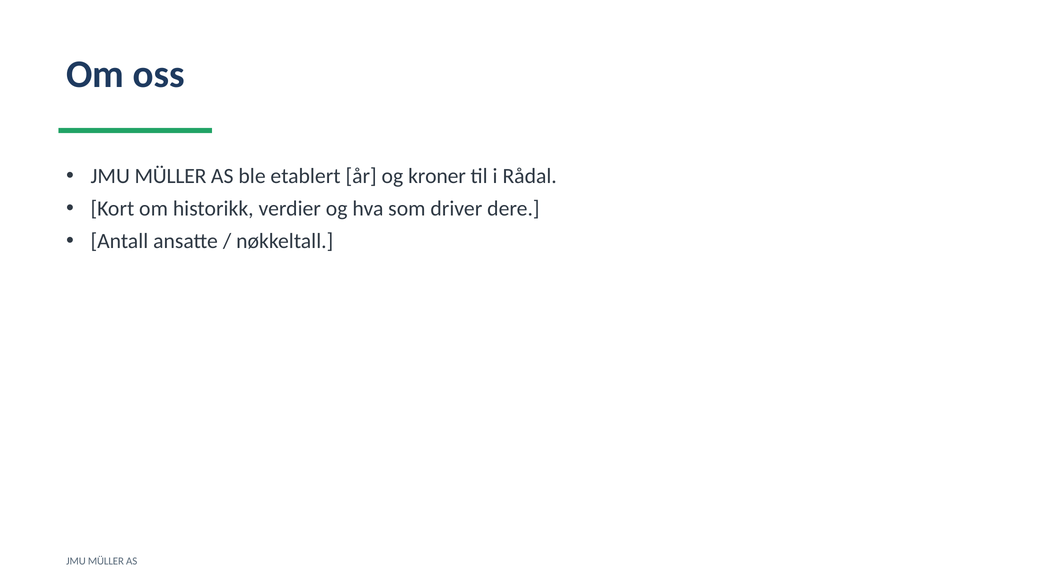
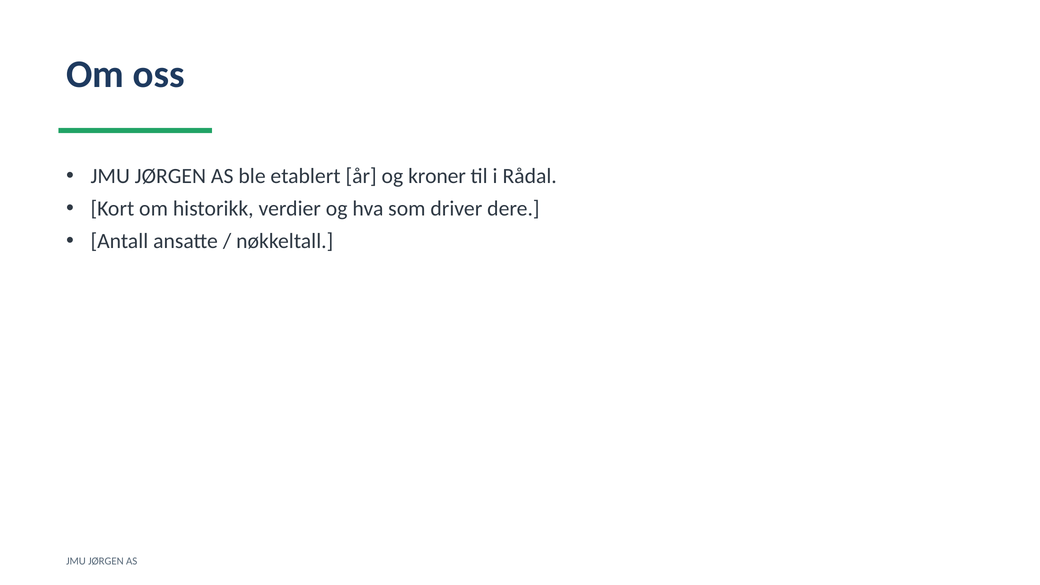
MÜLLER: MÜLLER -> JØRGEN (170, 176)
MÜLLER: MÜLLER -> JØRGEN (106, 561)
